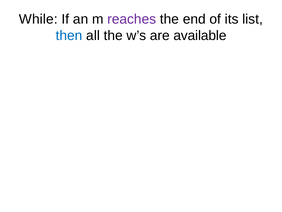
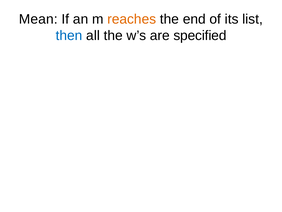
While: While -> Mean (38, 19)
reaches colour: purple -> orange (132, 19)
available: available -> specified (200, 36)
